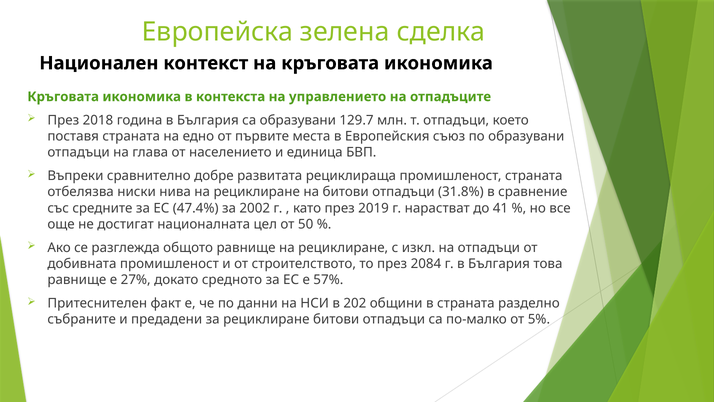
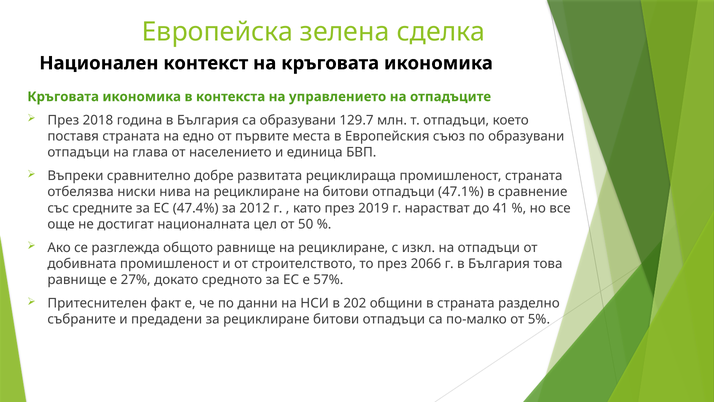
31.8%: 31.8% -> 47.1% (461, 192)
2002: 2002 -> 2012 (255, 208)
2084: 2084 -> 2066 (426, 264)
